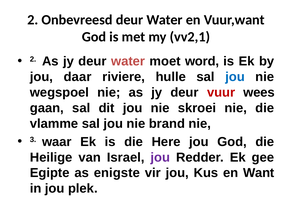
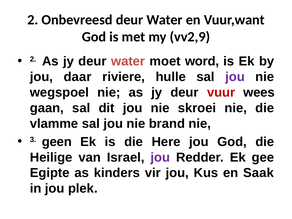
vv2,1: vv2,1 -> vv2,9 (190, 37)
jou colour: blue -> purple (235, 77)
waar: waar -> geen (57, 142)
enigste: enigste -> kinders (117, 173)
Want: Want -> Saak (259, 173)
